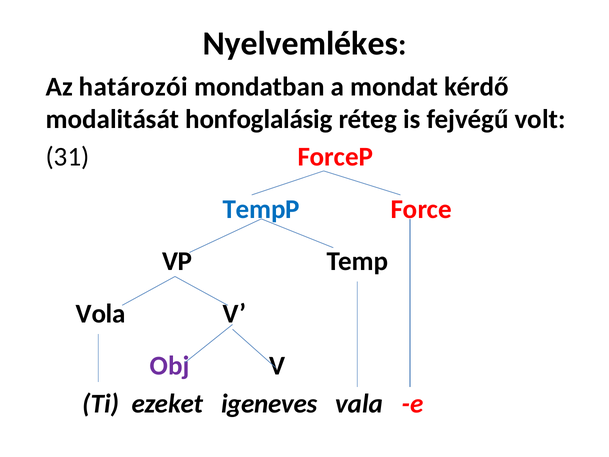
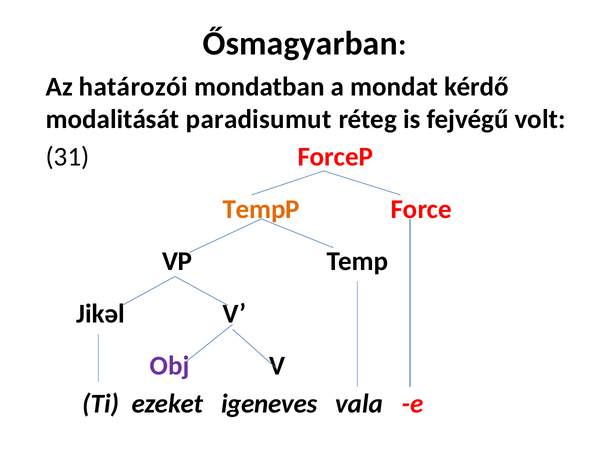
Nyelvemlékes: Nyelvemlékes -> Ősmagyarban (300, 44)
honfoglalásig: honfoglalásig -> paradisumut (259, 119)
TempP colour: blue -> orange (261, 209)
Vola: Vola -> Jikəl (101, 313)
